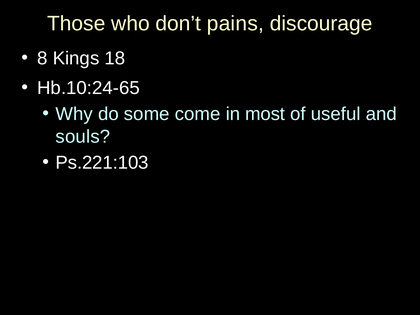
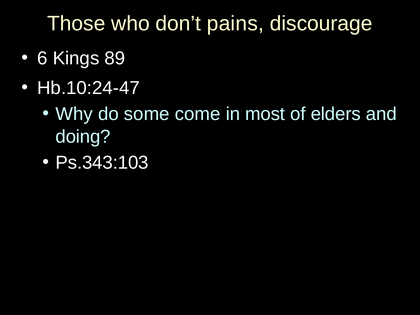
8: 8 -> 6 (42, 58)
18: 18 -> 89 (115, 58)
Hb.10:24-65: Hb.10:24-65 -> Hb.10:24-47 (89, 88)
useful: useful -> elders (336, 114)
souls: souls -> doing (83, 137)
Ps.221:103: Ps.221:103 -> Ps.343:103 (102, 163)
